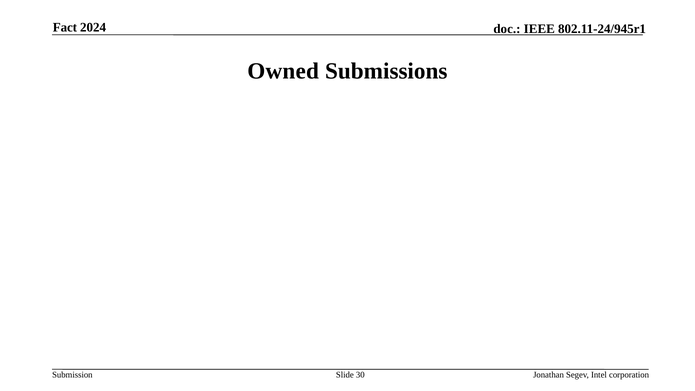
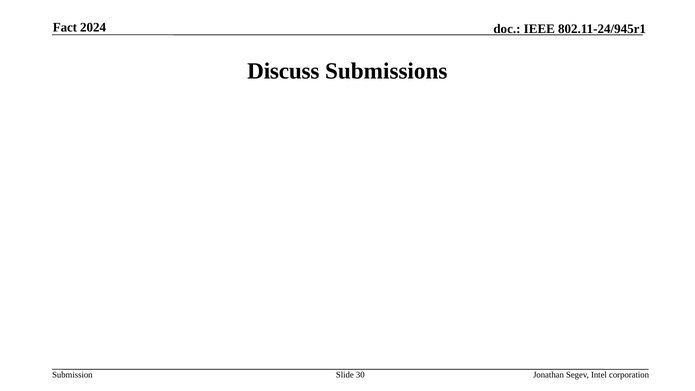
Owned: Owned -> Discuss (283, 71)
